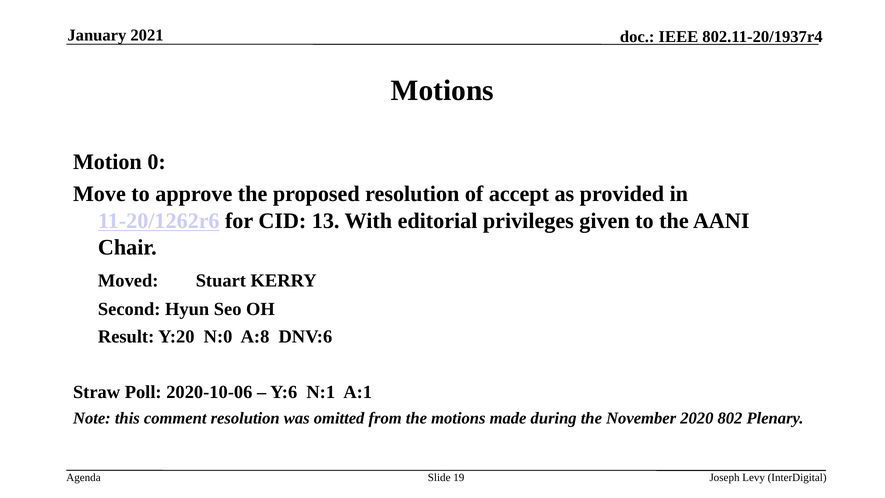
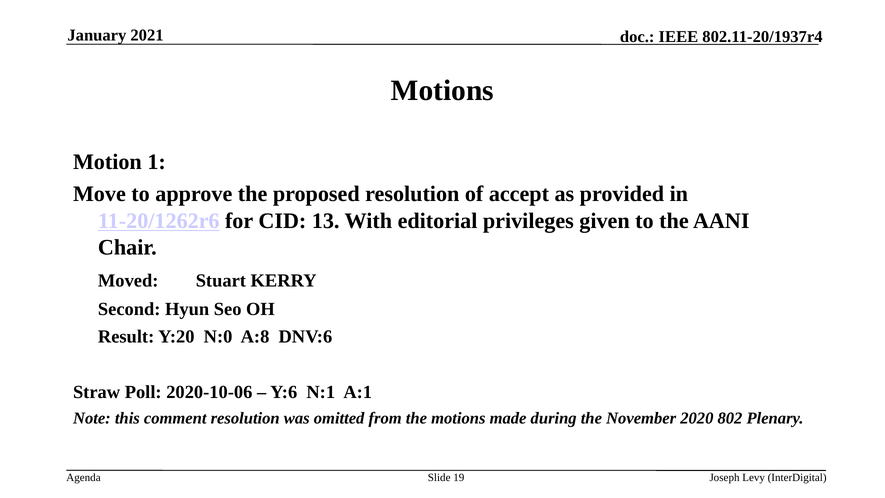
0: 0 -> 1 (157, 162)
